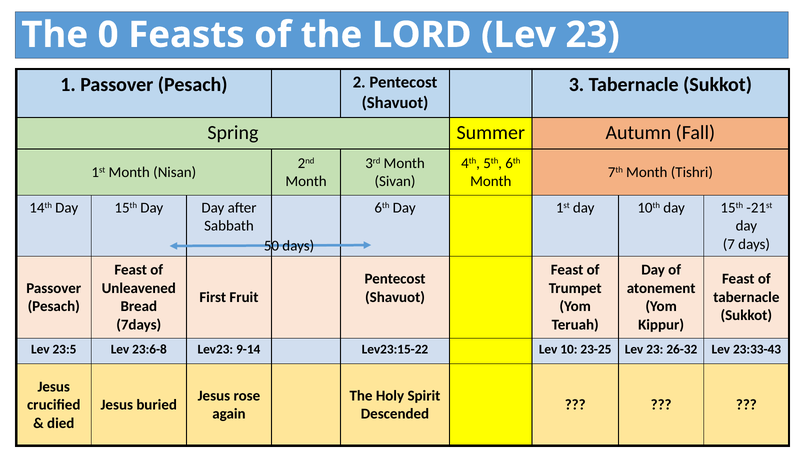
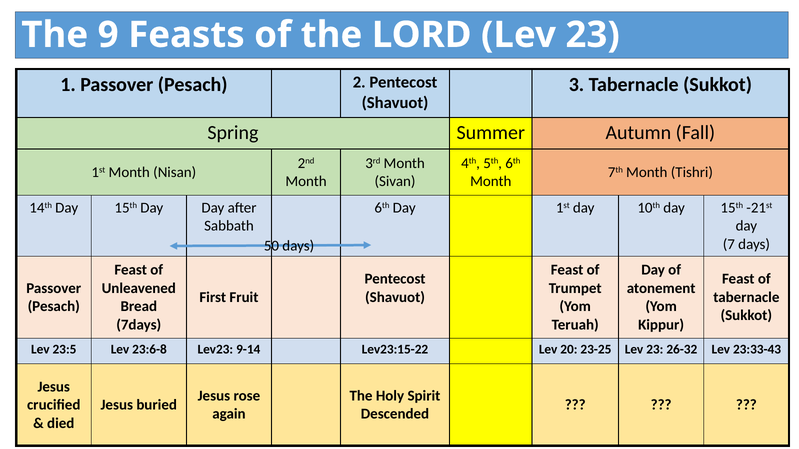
0: 0 -> 9 (108, 35)
10: 10 -> 20 (569, 350)
